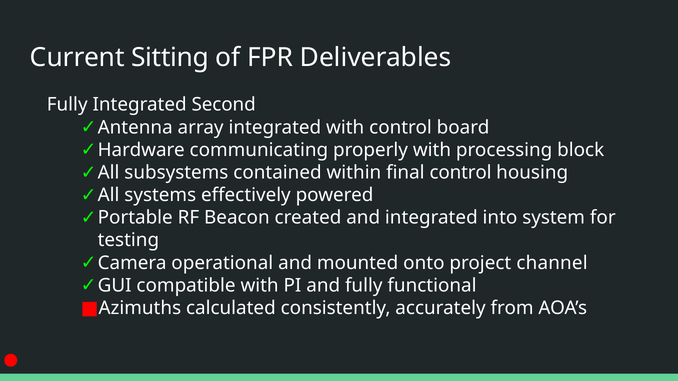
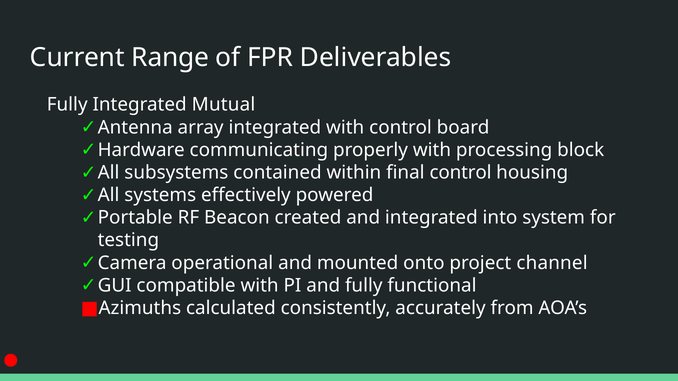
Sitting: Sitting -> Range (170, 57)
Second: Second -> Mutual (224, 105)
